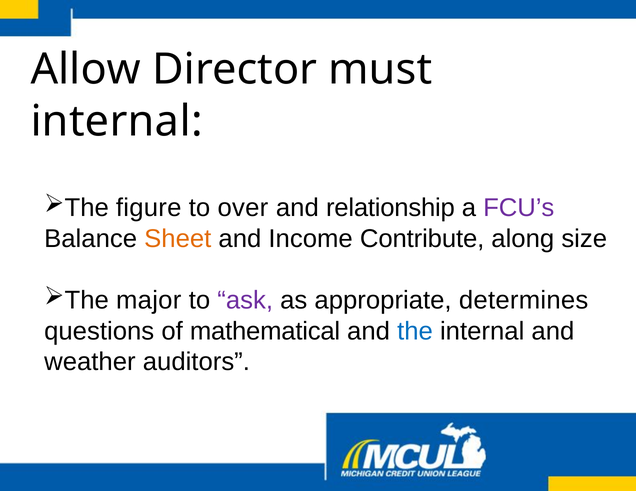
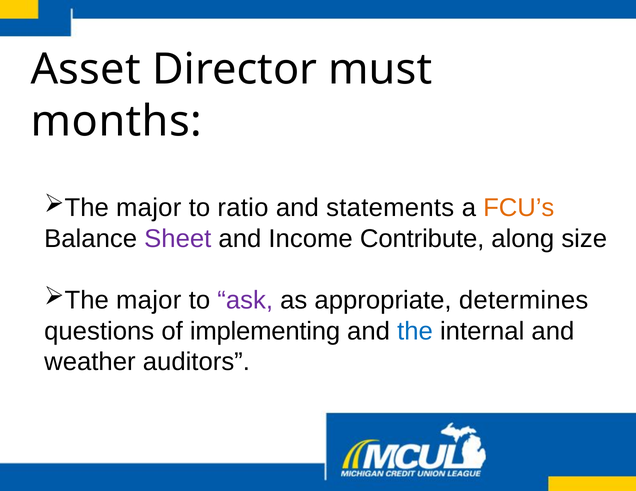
Allow: Allow -> Asset (86, 70)
internal: internal -> months (116, 122)
figure: figure -> major (149, 208)
over: over -> ratio (243, 208)
relationship: relationship -> statements (390, 208)
FCU’s colour: purple -> orange (519, 208)
Sheet colour: orange -> purple (178, 239)
mathematical: mathematical -> implementing (265, 331)
